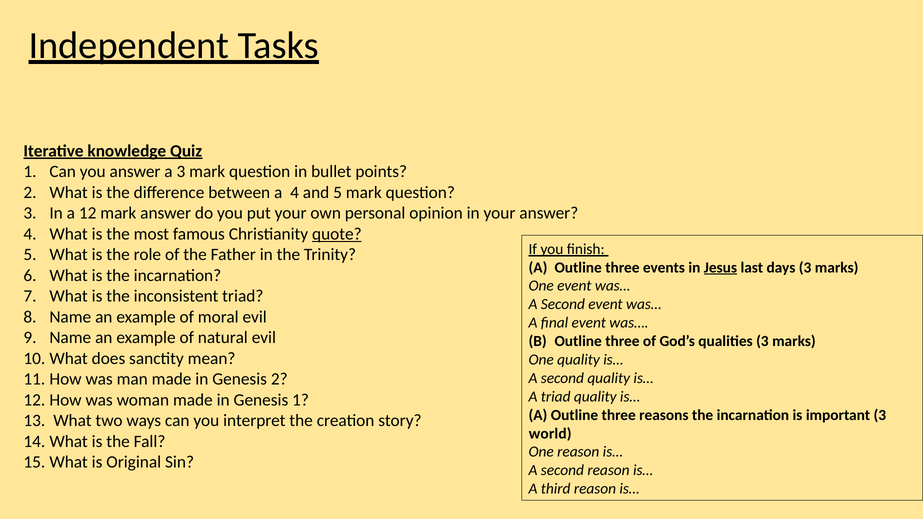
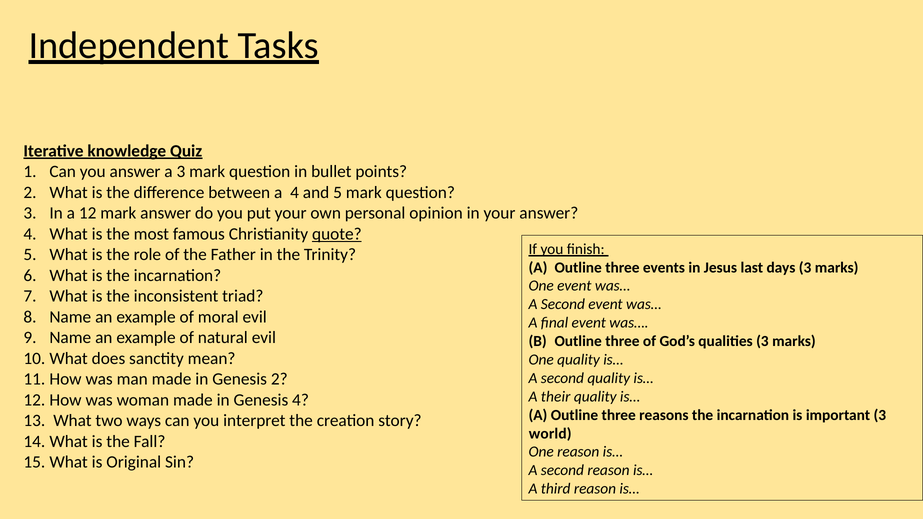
Jesus underline: present -> none (720, 268)
A triad: triad -> their (556, 397)
Genesis 1: 1 -> 4 (301, 400)
